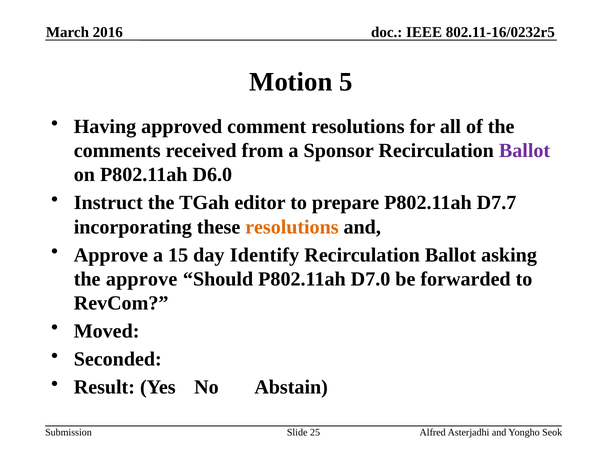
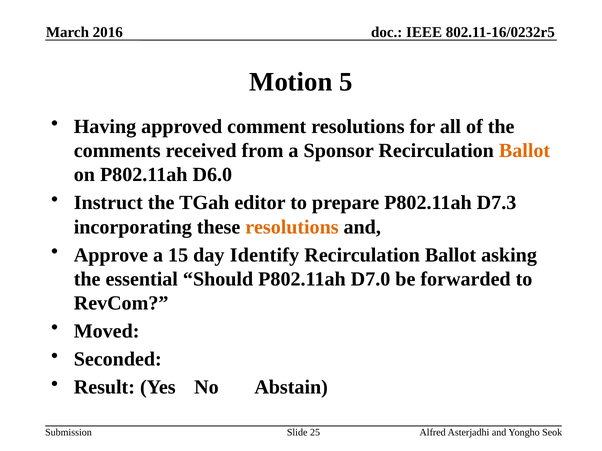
Ballot colour: purple -> orange (525, 151)
D7.7: D7.7 -> D7.3 (497, 203)
the approve: approve -> essential (142, 279)
